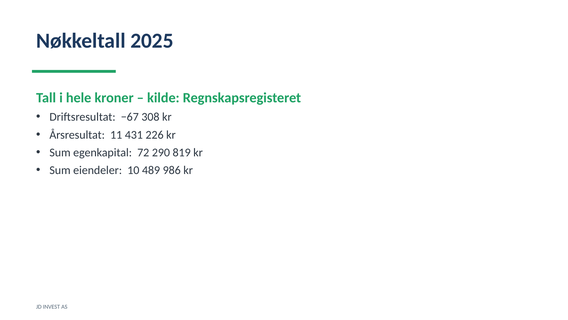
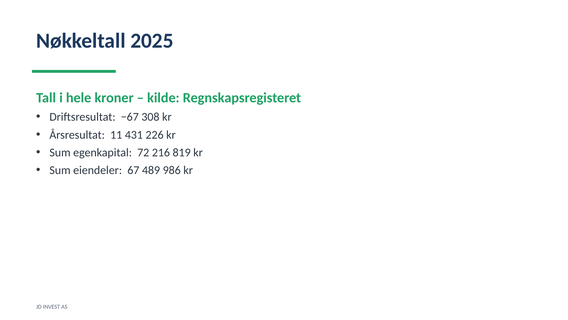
290: 290 -> 216 (161, 152)
10: 10 -> 67 (133, 170)
